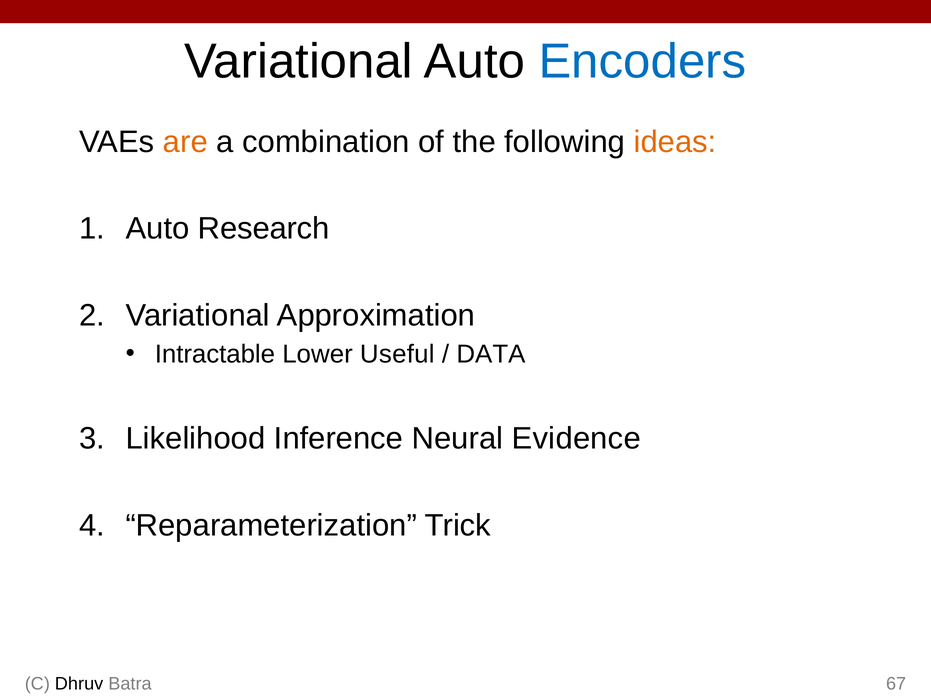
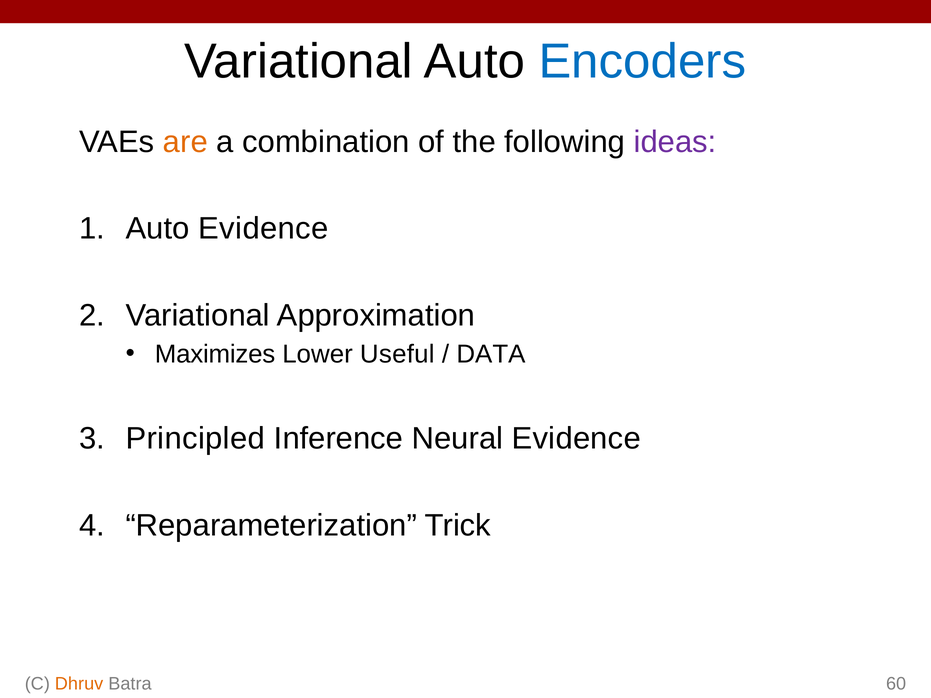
ideas colour: orange -> purple (675, 142)
Auto Research: Research -> Evidence (263, 229)
Intractable: Intractable -> Maximizes (215, 355)
Likelihood: Likelihood -> Principled (195, 439)
Dhruv colour: black -> orange (79, 684)
67: 67 -> 60 (896, 684)
